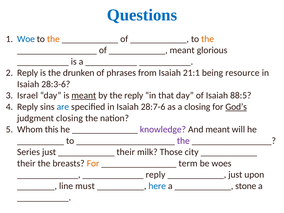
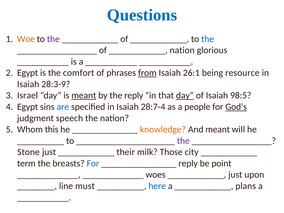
Woe colour: blue -> orange (26, 39)
the colour: orange -> purple (53, 39)
the colour: orange -> blue (208, 39)
meant: meant -> nation (182, 50)
Reply: Reply -> Egypt (28, 73)
drunken: drunken -> comfort (79, 73)
from underline: none -> present (147, 73)
21:1: 21:1 -> 26:1 (191, 73)
28:3-6: 28:3-6 -> 28:3-9 (56, 84)
day underline: none -> present (185, 95)
88:5: 88:5 -> 98:5 (241, 95)
Reply: Reply -> Egypt (28, 107)
28:7-6: 28:7-6 -> 28:7-4 (153, 107)
a closing: closing -> people (197, 107)
judgment closing: closing -> speech (70, 118)
knowledge colour: purple -> orange (163, 129)
Series: Series -> Stone (28, 152)
their: their -> term (26, 163)
For colour: orange -> blue (93, 163)
term: term -> reply (188, 163)
woes: woes -> point (221, 163)
reply: reply -> woes (156, 175)
stone: stone -> plans (246, 186)
